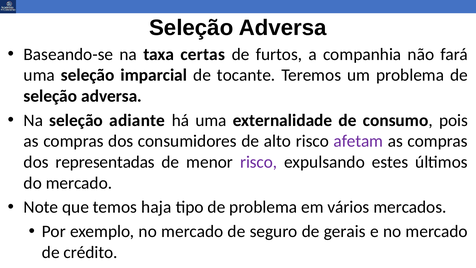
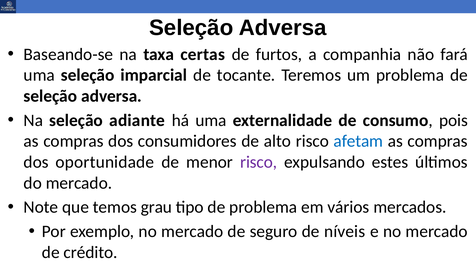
afetam colour: purple -> blue (358, 141)
representadas: representadas -> oportunidade (105, 162)
haja: haja -> grau (156, 207)
gerais: gerais -> níveis (345, 231)
